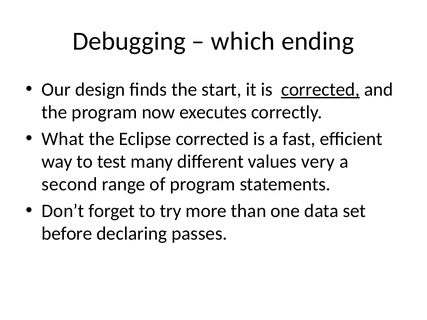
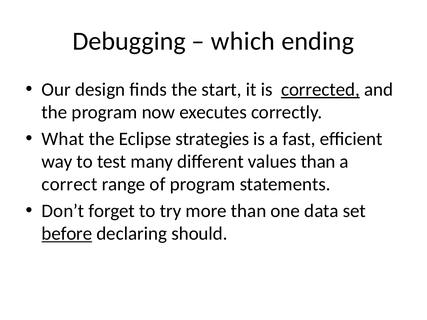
Eclipse corrected: corrected -> strategies (212, 139)
values very: very -> than (318, 162)
second: second -> correct (70, 184)
before underline: none -> present (67, 234)
passes: passes -> should (199, 234)
